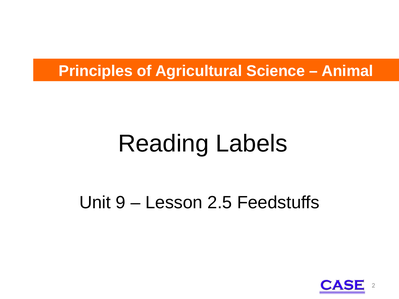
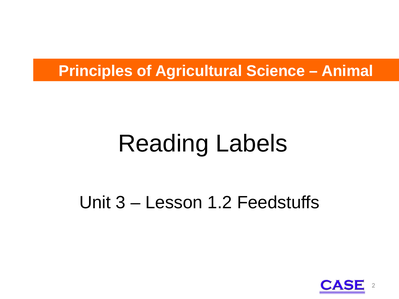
9: 9 -> 3 (121, 203)
2.5: 2.5 -> 1.2 (220, 203)
